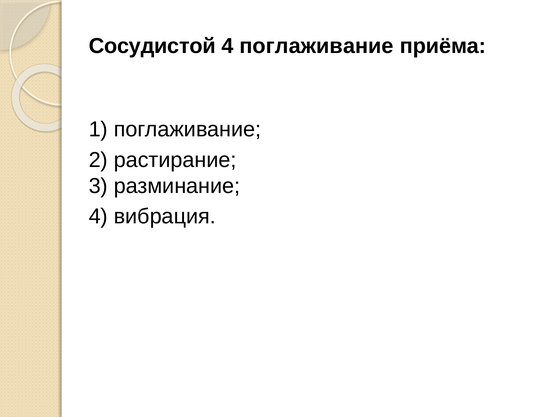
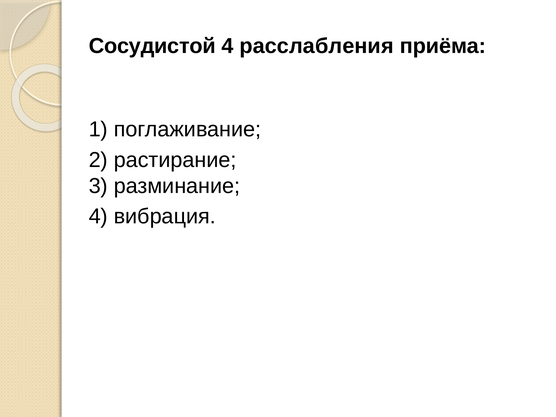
4 поглаживание: поглаживание -> расслабления (317, 46)
